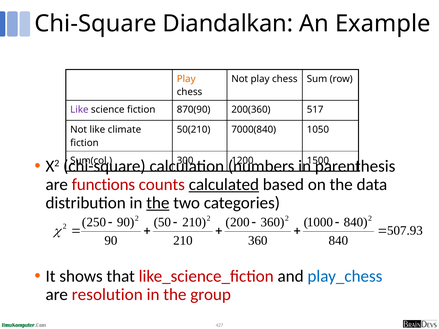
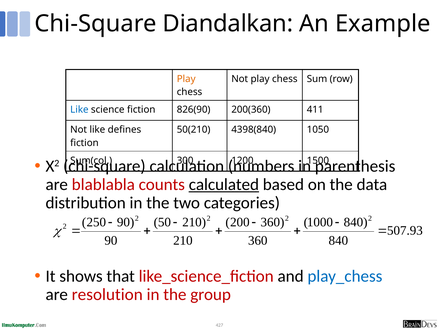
Like colour: purple -> blue (79, 110)
870(90: 870(90 -> 826(90 (194, 110)
517: 517 -> 411 (315, 110)
climate: climate -> defines (124, 130)
7000(840: 7000(840 -> 4398(840 (254, 130)
functions: functions -> blablabla (103, 185)
the underline: present -> none (158, 203)
